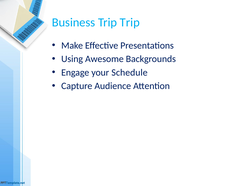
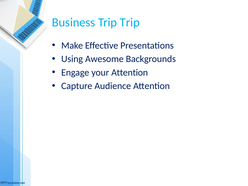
your Schedule: Schedule -> Attention (130, 72)
